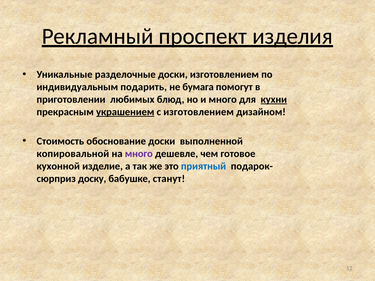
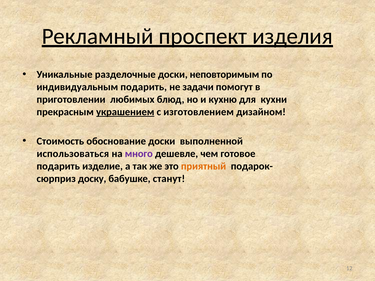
доски изготовлением: изготовлением -> неповторимым (224, 74)
бумага: бумага -> задачи (198, 87)
и много: много -> кухню (223, 100)
кухни underline: present -> none (274, 100)
копировальной: копировальной -> использоваться (73, 154)
кухонной: кухонной -> подарить (58, 166)
приятный colour: blue -> orange (204, 166)
